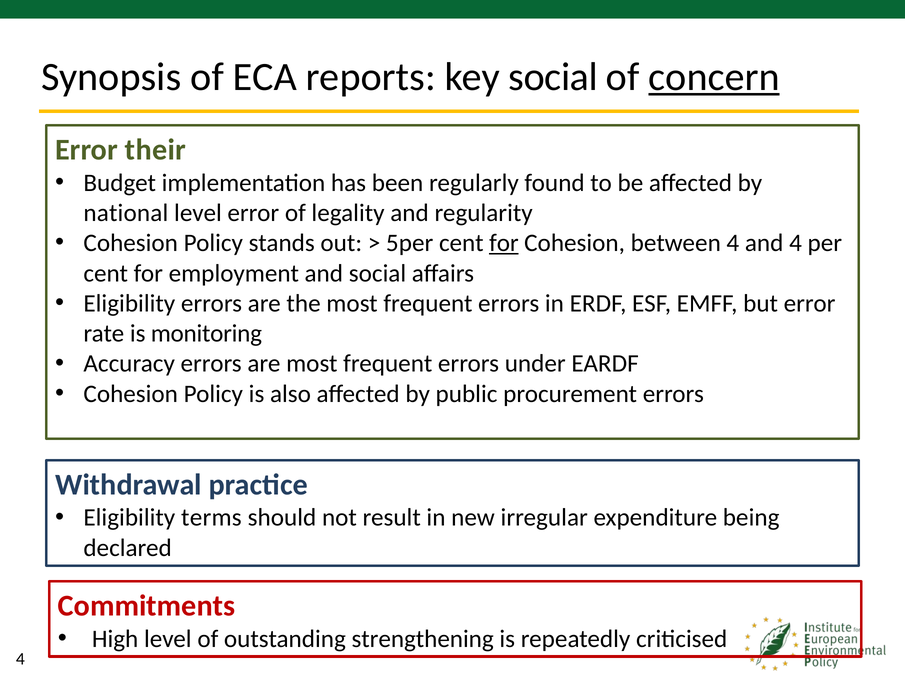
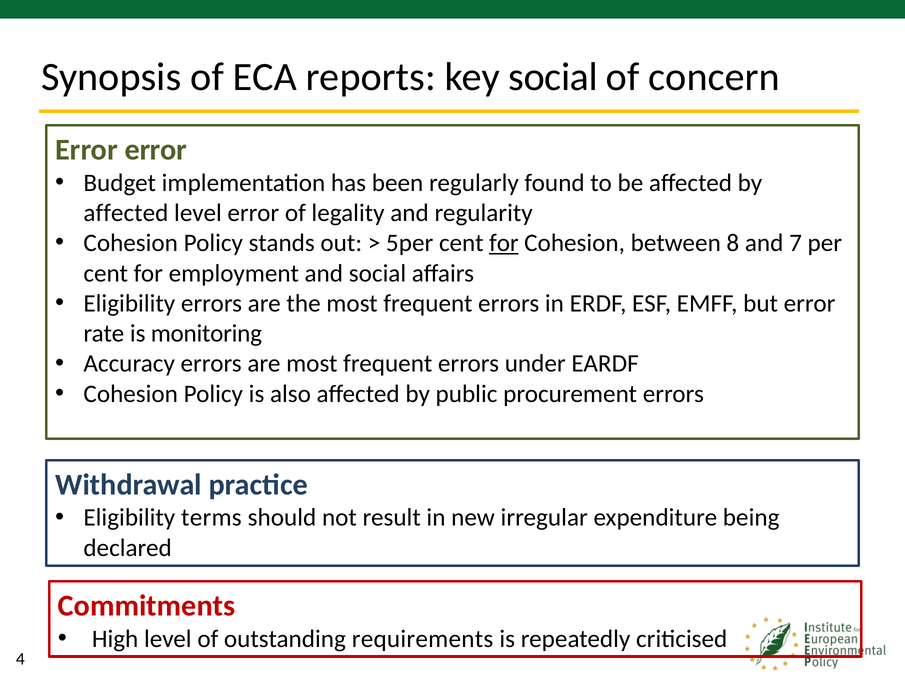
concern underline: present -> none (714, 77)
Error their: their -> error (156, 150)
national: national -> affected (126, 213)
between 4: 4 -> 8 (733, 243)
and 4: 4 -> 7 (795, 243)
strengthening: strengthening -> requirements (423, 639)
